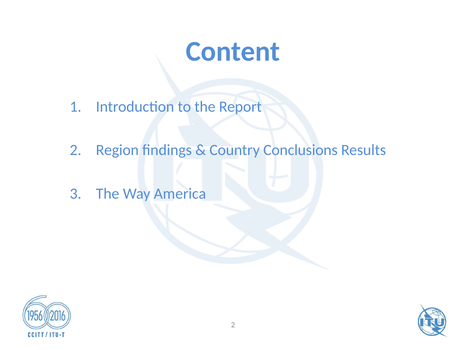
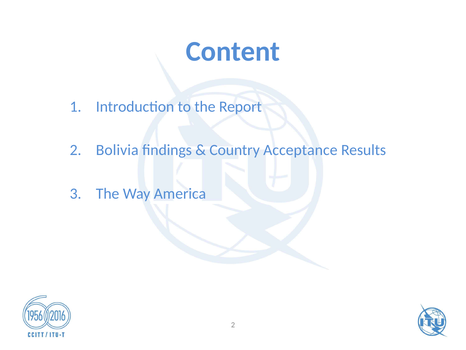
Region: Region -> Bolivia (117, 150)
Conclusions: Conclusions -> Acceptance (300, 150)
